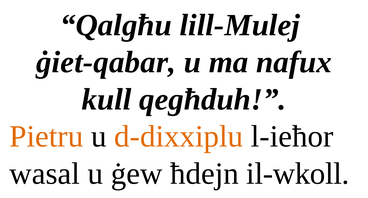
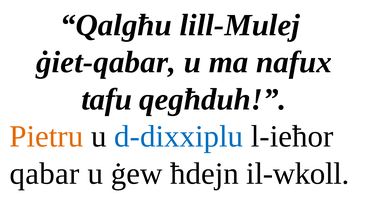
kull: kull -> tafu (107, 99)
d-dixxiplu colour: orange -> blue (179, 137)
wasal: wasal -> qabar (44, 174)
